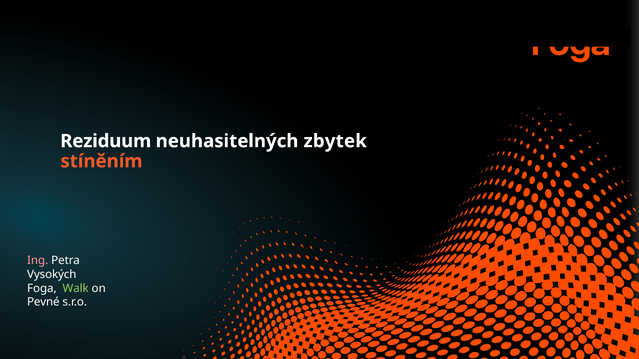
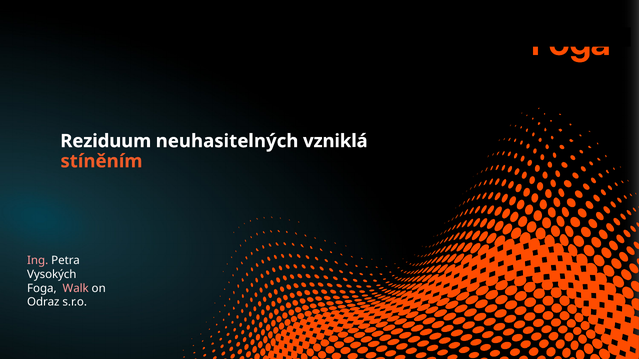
zbytek: zbytek -> vzniklá (335, 141)
Walk colour: light green -> pink (76, 289)
Pevné: Pevné -> Odraz (43, 303)
